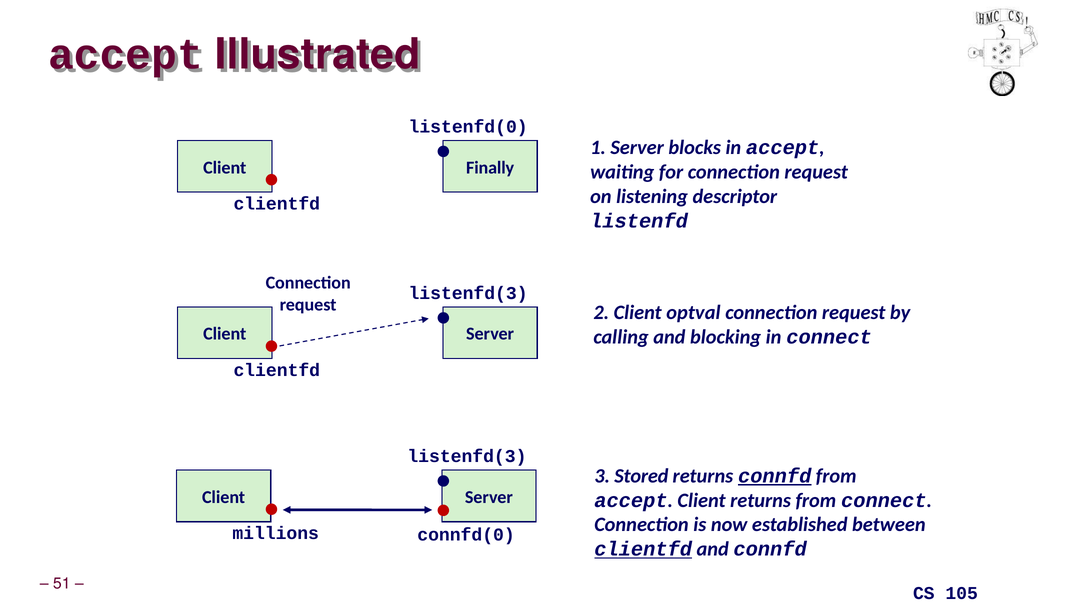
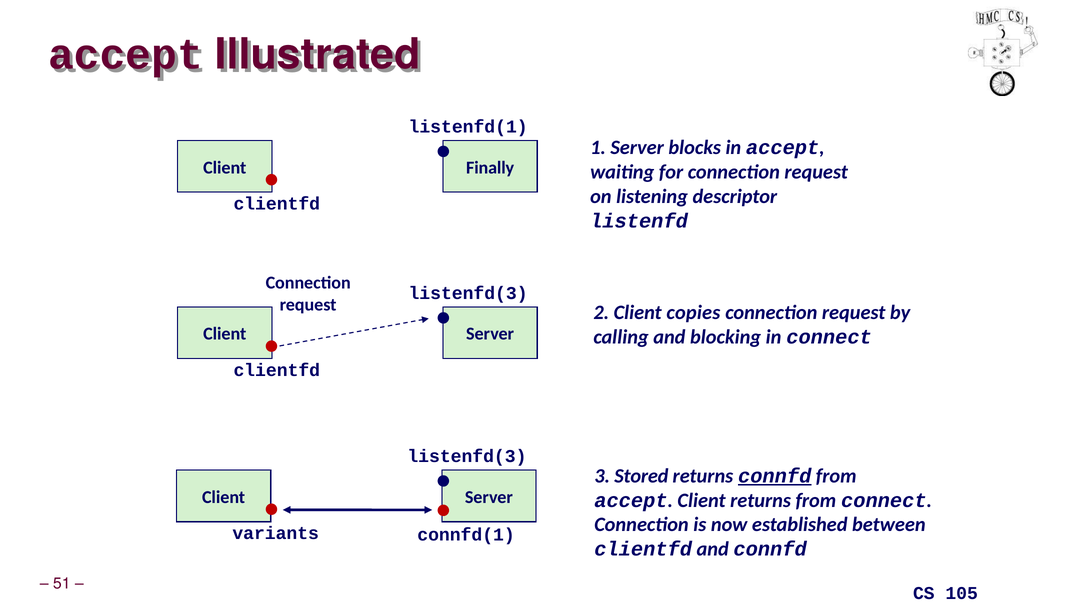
listenfd(0: listenfd(0 -> listenfd(1 (468, 127)
optval: optval -> copies (693, 313)
millions: millions -> variants (276, 533)
connfd(0: connfd(0 -> connfd(1 (466, 534)
clientfd underline: present -> none (643, 549)
